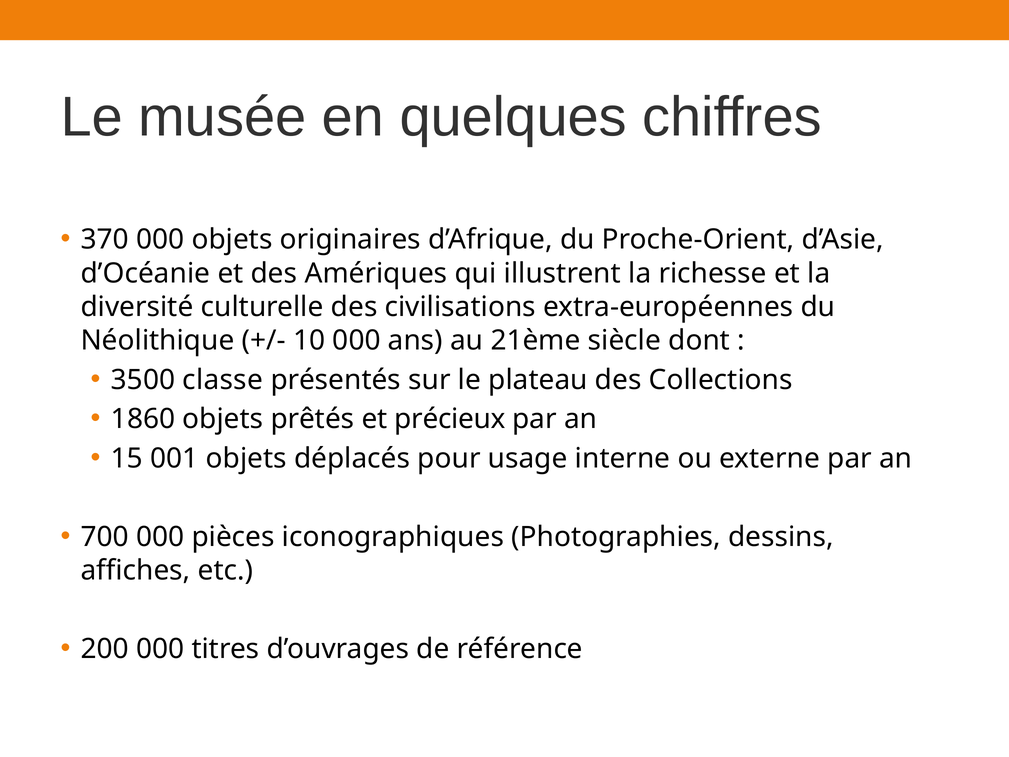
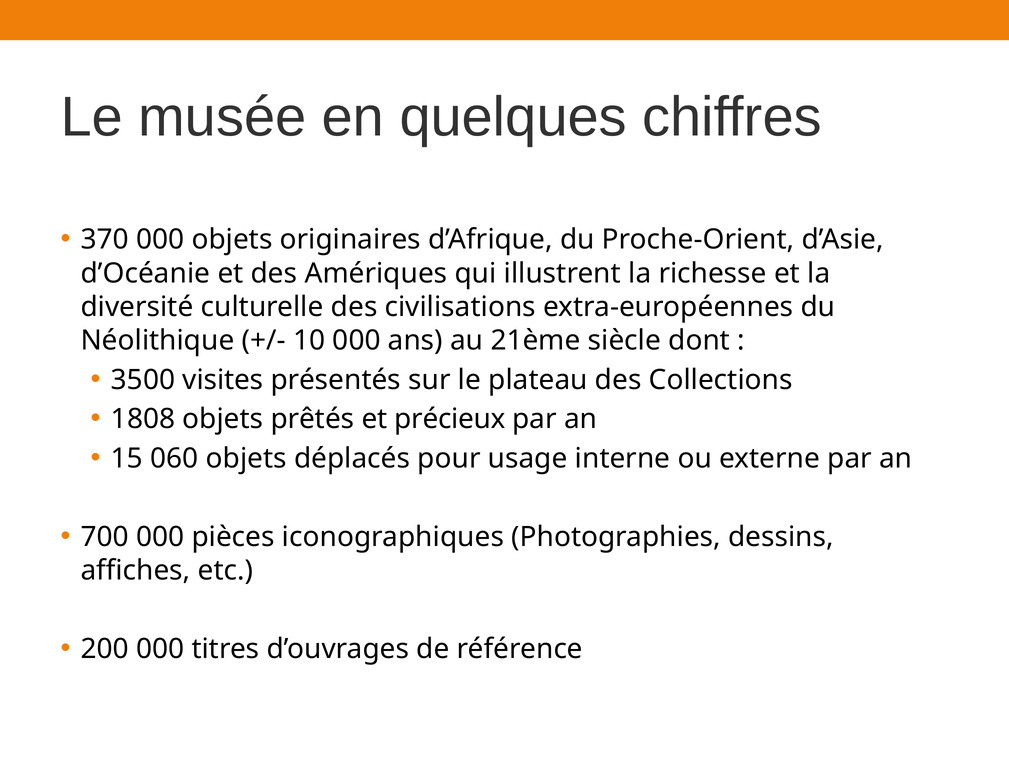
classe: classe -> visites (223, 380)
1860: 1860 -> 1808 (143, 419)
001: 001 -> 060 (174, 458)
